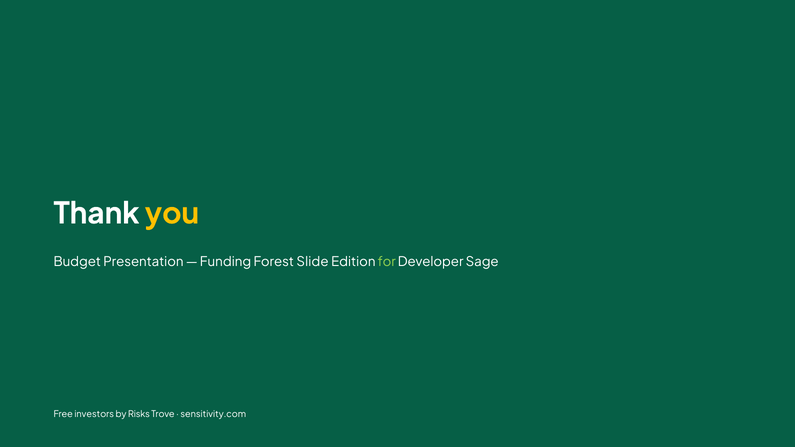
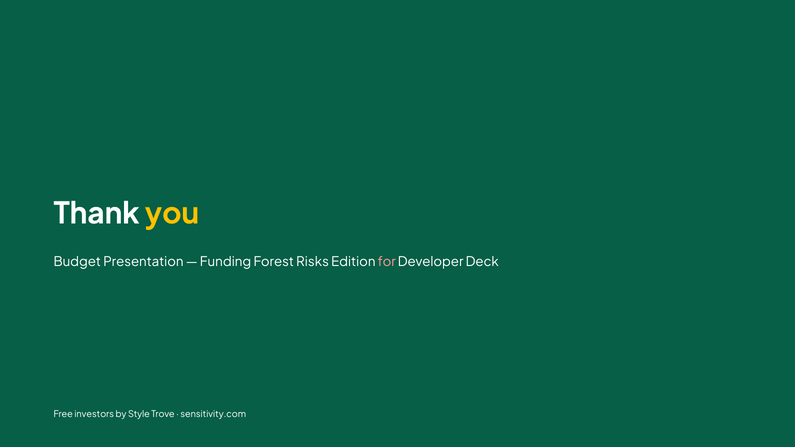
Slide: Slide -> Risks (313, 262)
for colour: light green -> pink (387, 262)
Sage: Sage -> Deck (482, 262)
Risks: Risks -> Style (139, 414)
